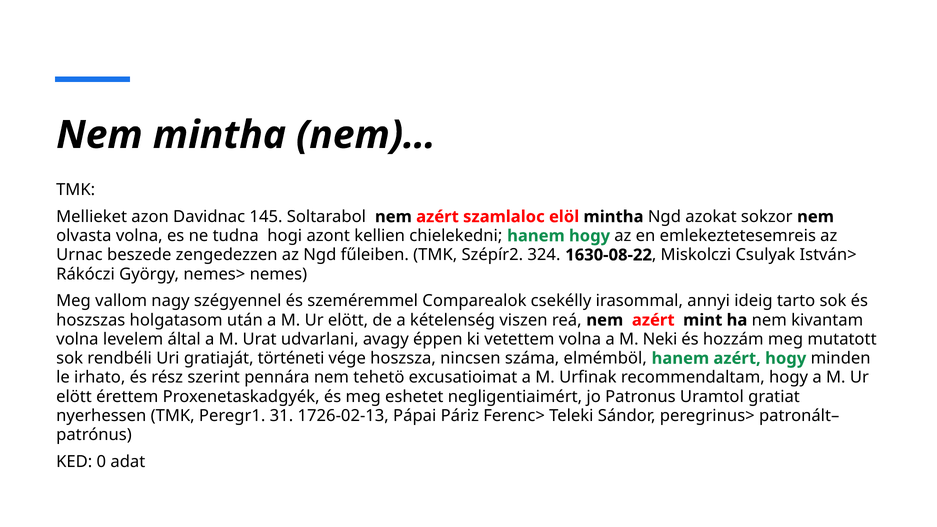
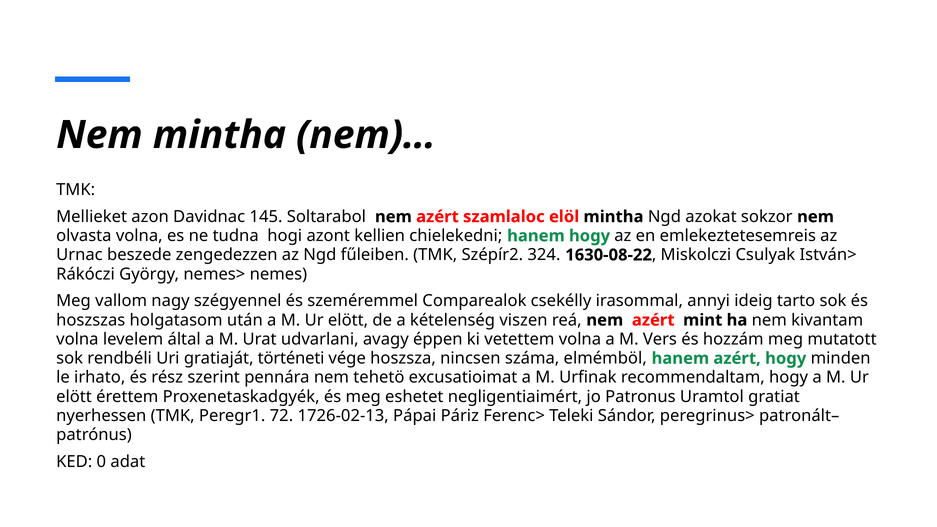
Neki: Neki -> Vers (660, 339)
31: 31 -> 72 (281, 416)
